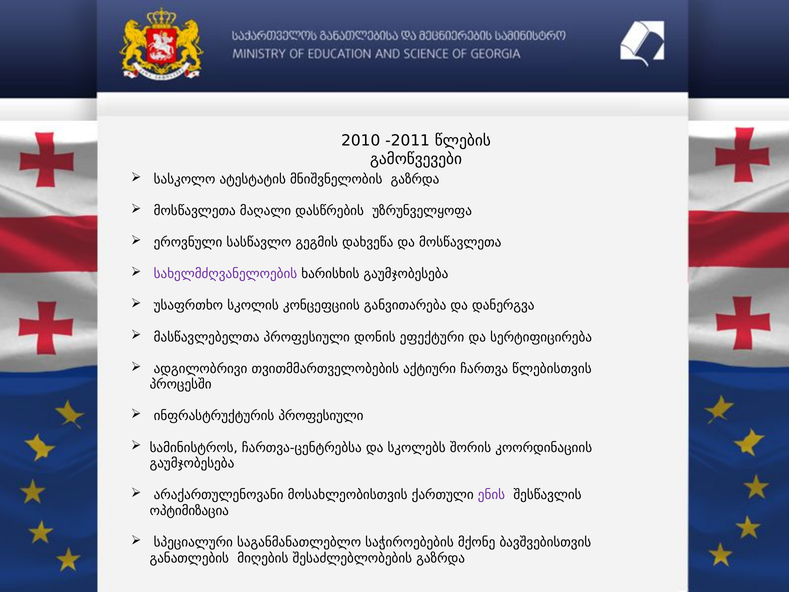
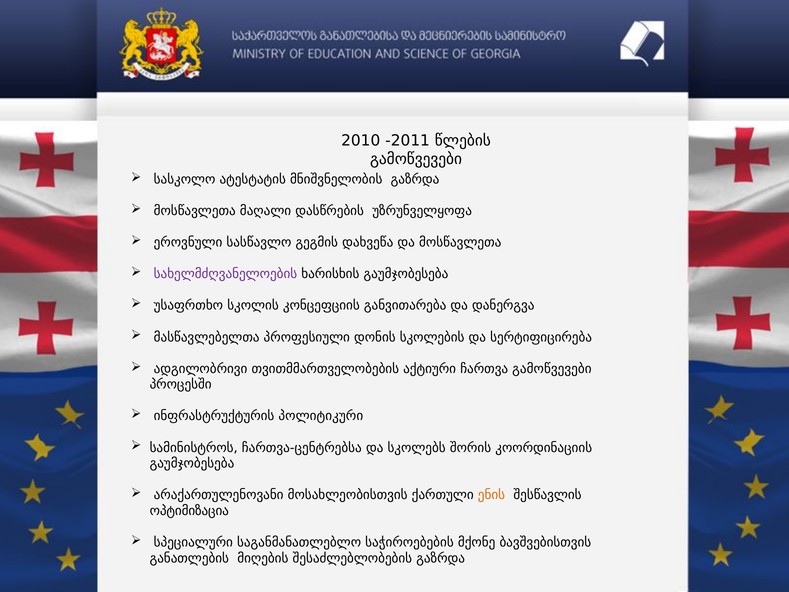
ეფექტური: ეფექტური -> სკოლების (432, 337)
ჩართვა წლებისთვის: წლებისთვის -> გამოწვევები (552, 369)
ინფრასტრუქტურის პროფესიული: პროფესიული -> პოლიტიკური (321, 416)
ენის colour: purple -> orange (491, 495)
